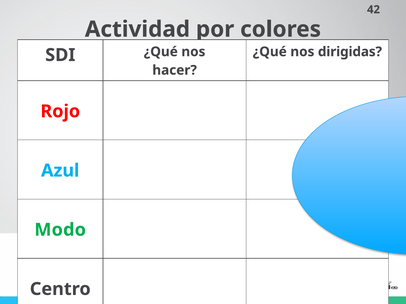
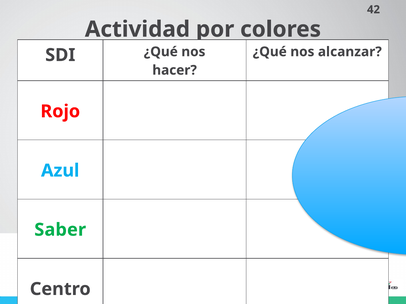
dirigidas: dirigidas -> alcanzar (350, 52)
Modo: Modo -> Saber (60, 230)
